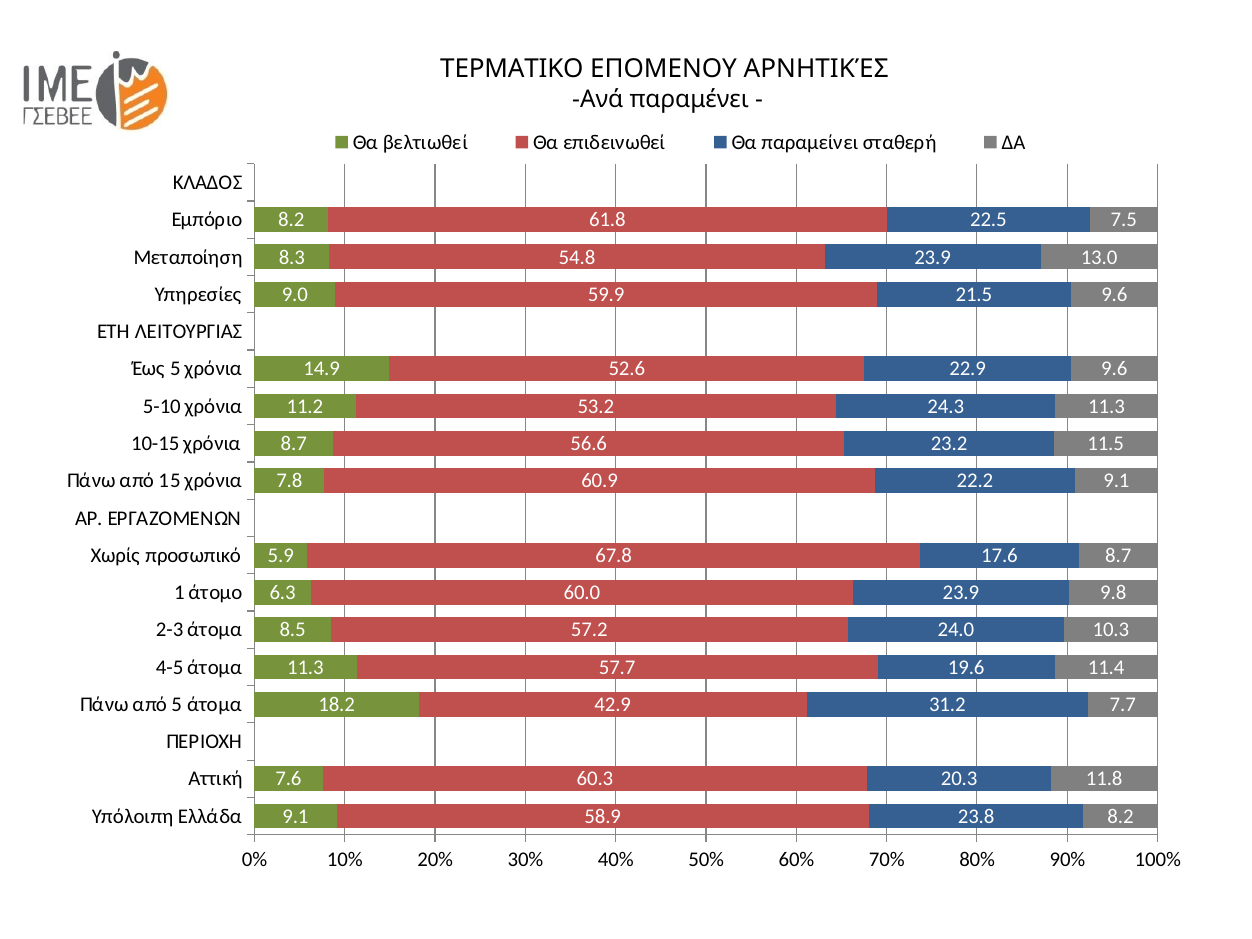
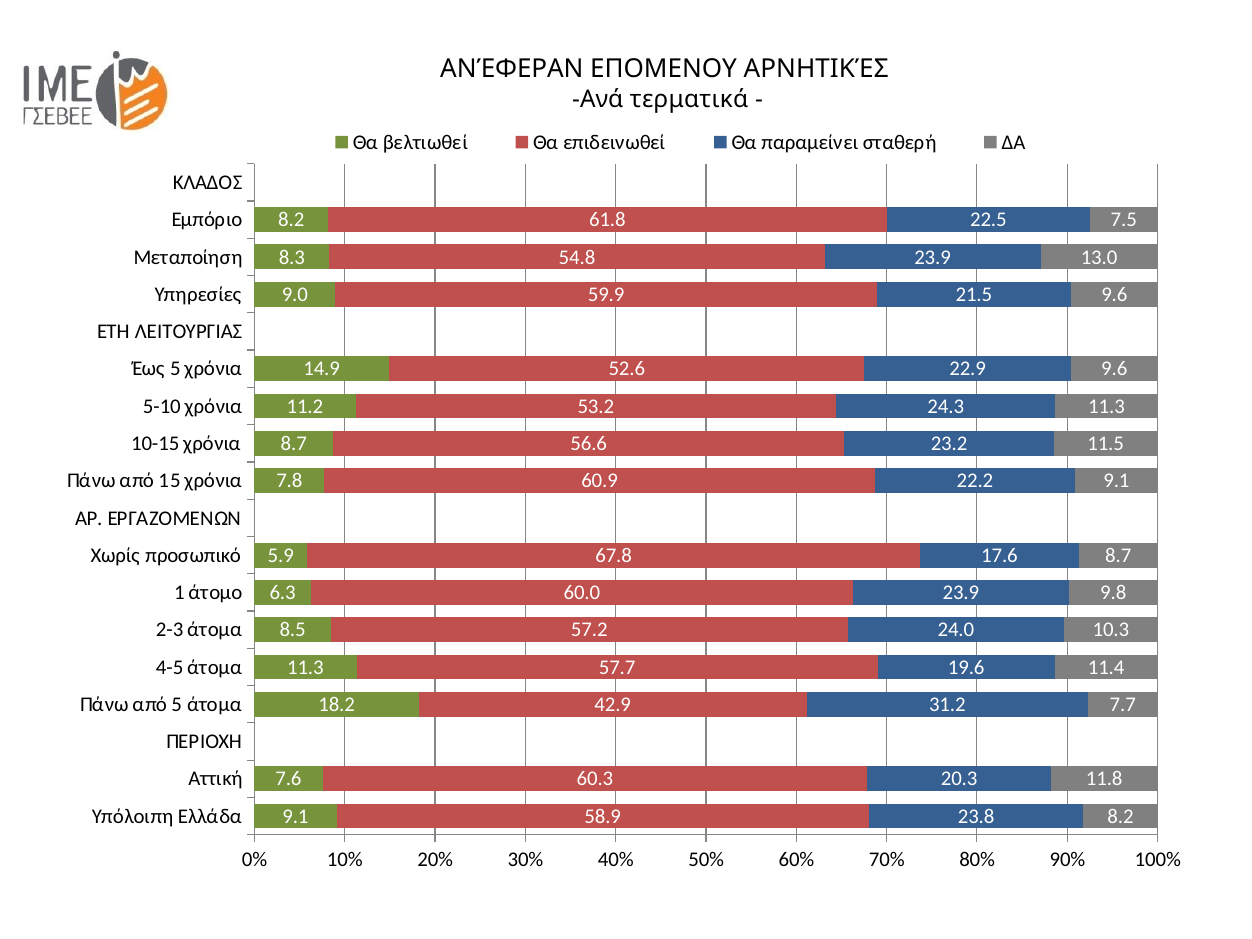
ΤΕΡΜΑΤΙΚΟ: ΤΕΡΜΑΤΙΚΟ -> ΑΝΈΦΕΡΑΝ (512, 69)
παραμένει: παραμένει -> τερματικά (689, 99)
